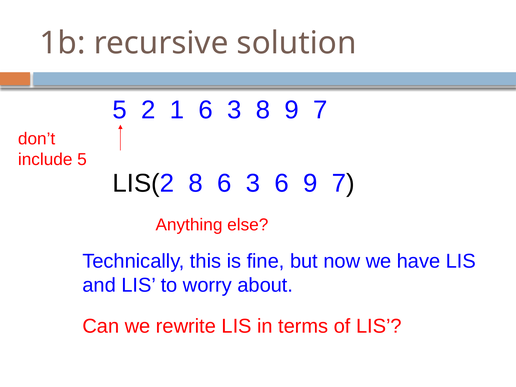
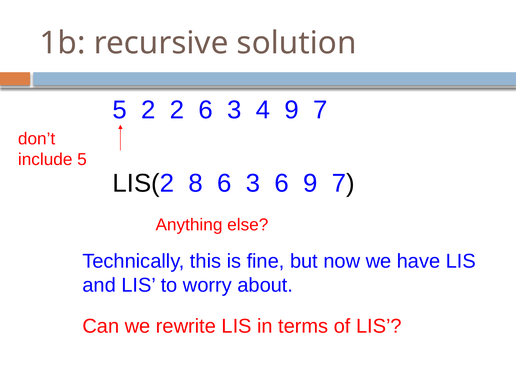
2 1: 1 -> 2 (177, 110)
3 8: 8 -> 4 (263, 110)
